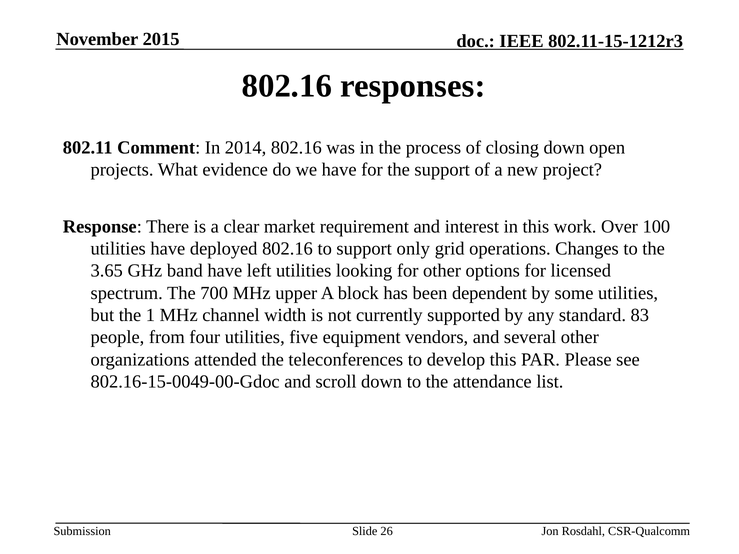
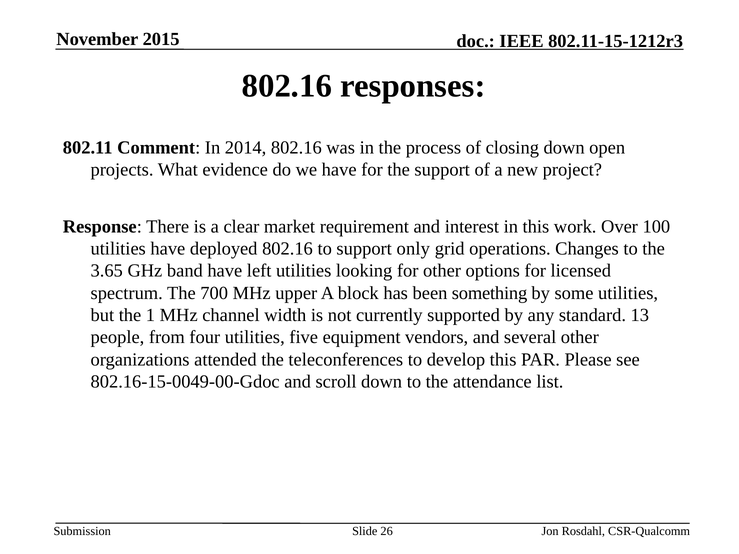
dependent: dependent -> something (490, 293)
83: 83 -> 13 (640, 315)
